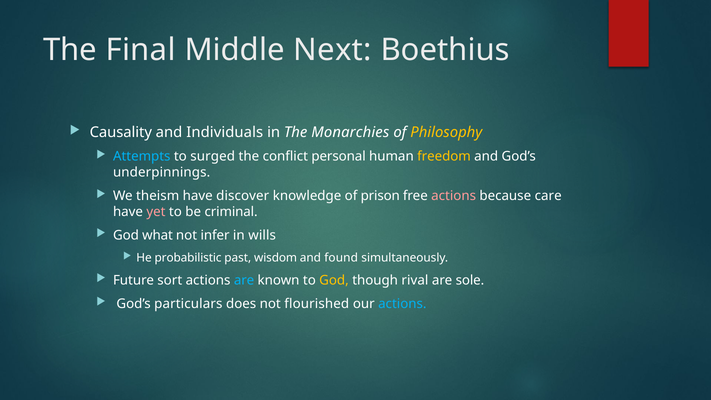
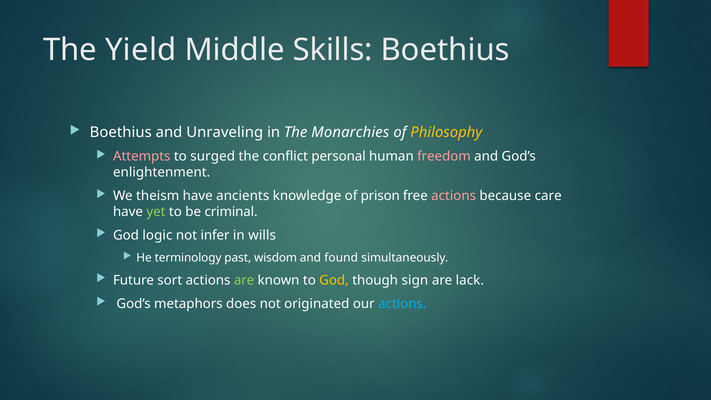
Final: Final -> Yield (141, 50)
Next: Next -> Skills (333, 50)
Causality: Causality -> Boethius (121, 132)
Individuals: Individuals -> Unraveling (225, 132)
Attempts colour: light blue -> pink (142, 157)
freedom colour: yellow -> pink (444, 157)
underpinnings: underpinnings -> enlightenment (162, 173)
discover: discover -> ancients (243, 196)
yet colour: pink -> light green (156, 212)
what: what -> logic (157, 235)
probabilistic: probabilistic -> terminology (188, 258)
are colour: light blue -> light green (244, 280)
rival: rival -> sign (415, 280)
sole: sole -> lack (470, 280)
particulars: particulars -> metaphors (188, 304)
flourished: flourished -> originated (317, 304)
